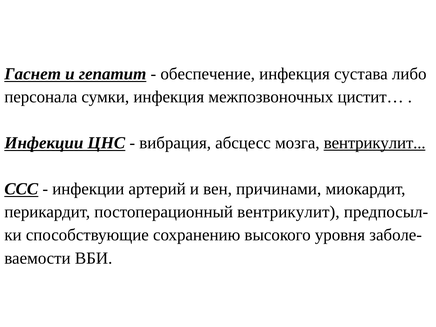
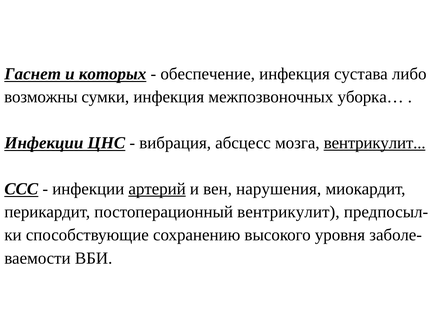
гепатит: гепатит -> которых (113, 74)
персонала: персонала -> возможны (41, 97)
цистит…: цистит… -> уборка… (371, 97)
артерий underline: none -> present (157, 189)
причинами: причинами -> нарушения (279, 189)
